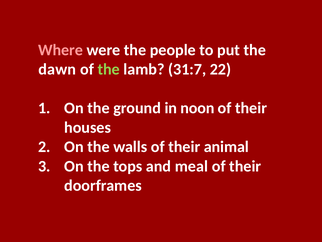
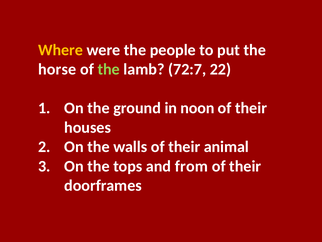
Where colour: pink -> yellow (61, 50)
dawn: dawn -> horse (57, 69)
31:7: 31:7 -> 72:7 (187, 69)
meal: meal -> from (191, 166)
